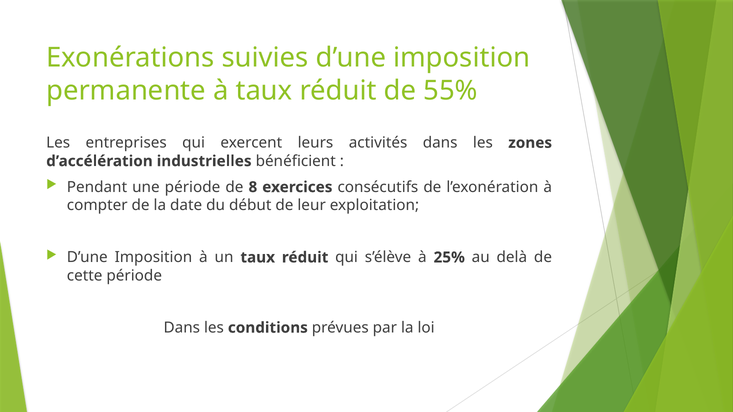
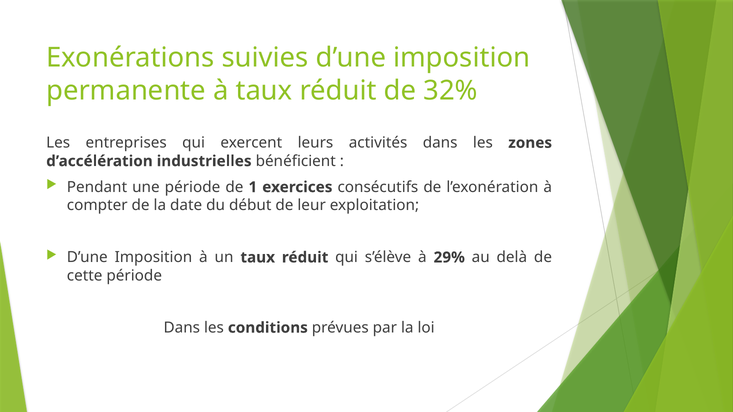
55%: 55% -> 32% (451, 91)
8: 8 -> 1 (253, 187)
25%: 25% -> 29% (449, 258)
